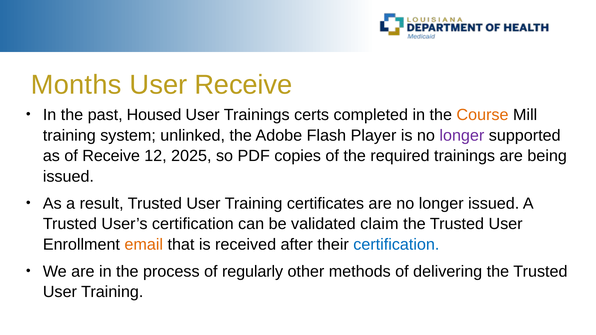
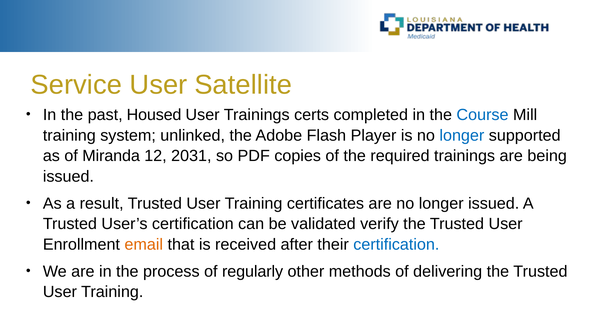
Months: Months -> Service (76, 85)
User Receive: Receive -> Satellite (243, 85)
Course colour: orange -> blue (483, 115)
longer colour: purple -> blue (462, 136)
of Receive: Receive -> Miranda (111, 156)
2025: 2025 -> 2031 (191, 156)
claim: claim -> verify (379, 224)
